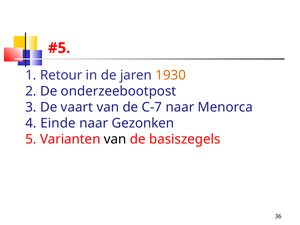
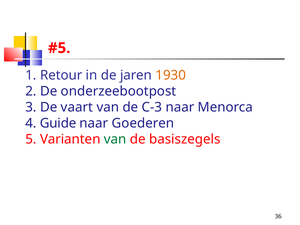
C-7: C-7 -> C-3 (152, 107)
Einde: Einde -> Guide (58, 123)
Gezonken: Gezonken -> Goederen (143, 123)
van colour: black -> green (115, 139)
